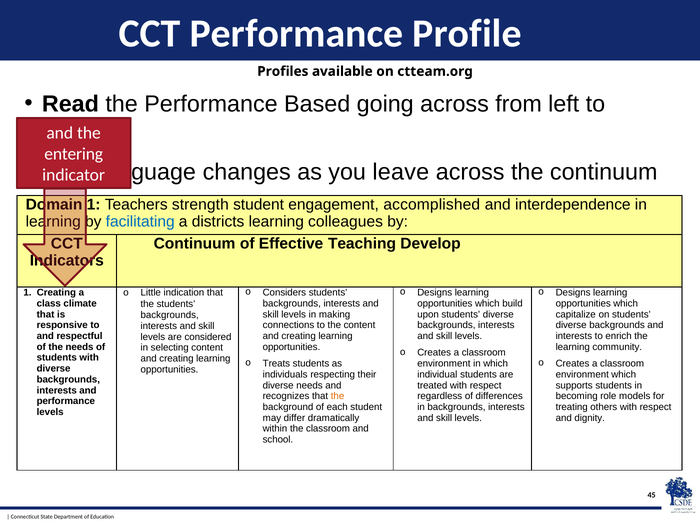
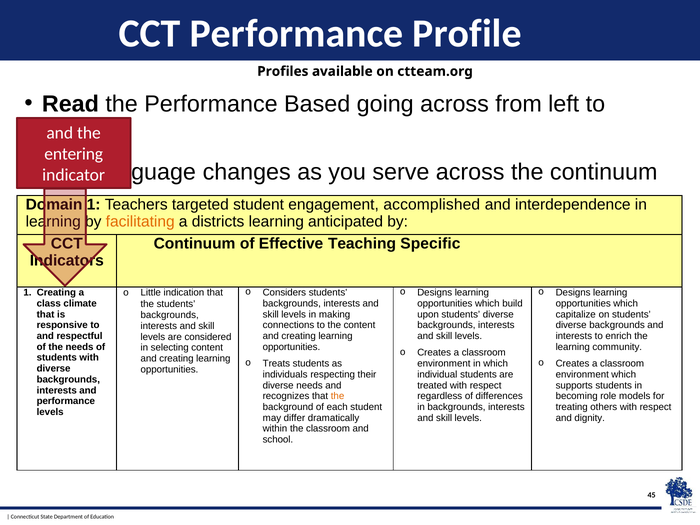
leave: leave -> serve (401, 172)
strength: strength -> targeted (200, 204)
facilitating colour: blue -> orange (140, 222)
colleagues: colleagues -> anticipated (346, 222)
Develop: Develop -> Specific (430, 243)
